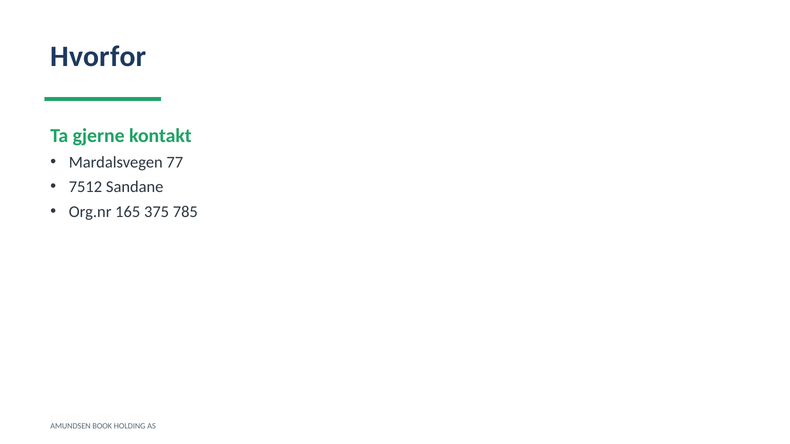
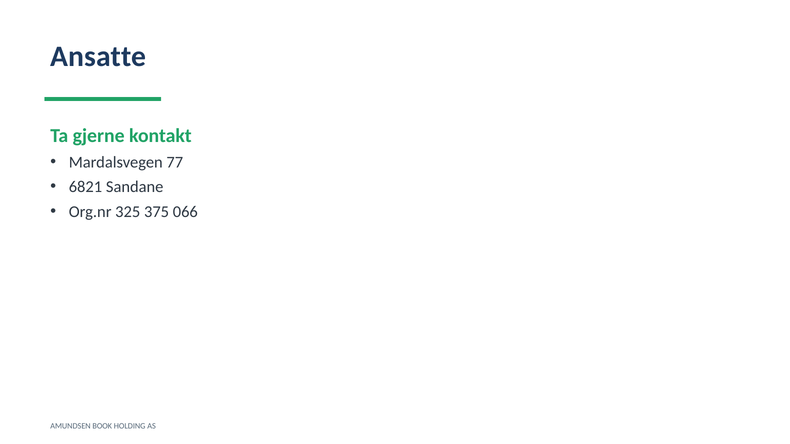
Hvorfor: Hvorfor -> Ansatte (98, 56)
7512: 7512 -> 6821 (85, 187)
165: 165 -> 325 (128, 212)
785: 785 -> 066 (185, 212)
